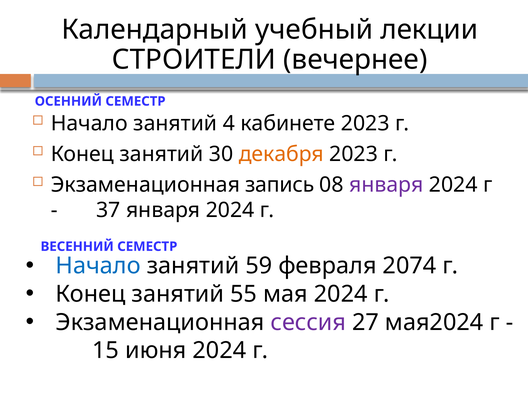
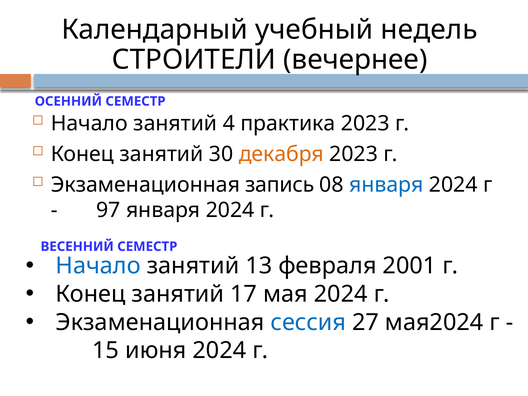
лекции: лекции -> недель (429, 30)
кабинете: кабинете -> практика (288, 123)
января colour: purple -> blue (386, 185)
37: 37 -> 97 (108, 210)
59: 59 -> 13 (259, 266)
2074: 2074 -> 2001 (409, 266)
55: 55 -> 17 (244, 294)
сессия colour: purple -> blue (308, 322)
